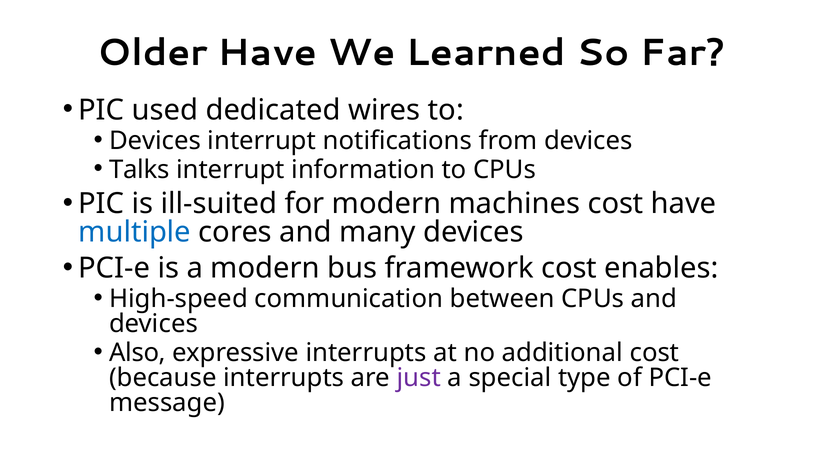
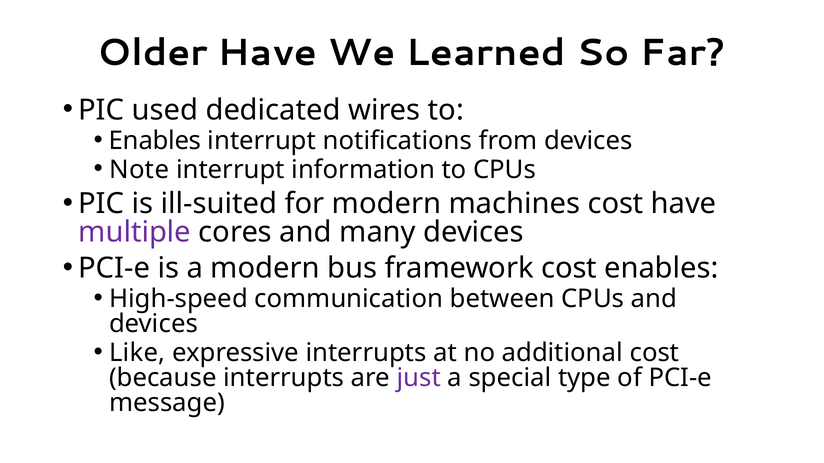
Devices: Devices -> Enables (155, 141)
Talks: Talks -> Note (139, 170)
multiple colour: blue -> purple (135, 232)
Also: Also -> Like (137, 353)
